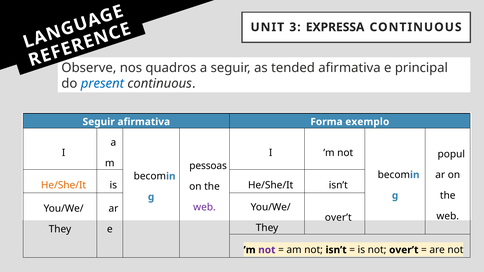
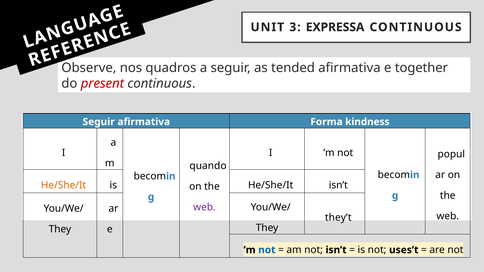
principal: principal -> together (421, 68)
present colour: blue -> red (102, 84)
exemplo: exemplo -> kindness (367, 122)
pessoas: pessoas -> quando (208, 166)
over’t: over’t -> they’t (338, 218)
not colour: purple -> blue (267, 250)
not over’t: over’t -> uses’t (404, 250)
